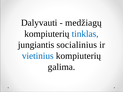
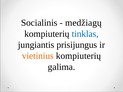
Dalyvauti: Dalyvauti -> Socialinis (39, 23)
socialinius: socialinius -> prisijungus (77, 45)
vietinius colour: blue -> orange (38, 56)
